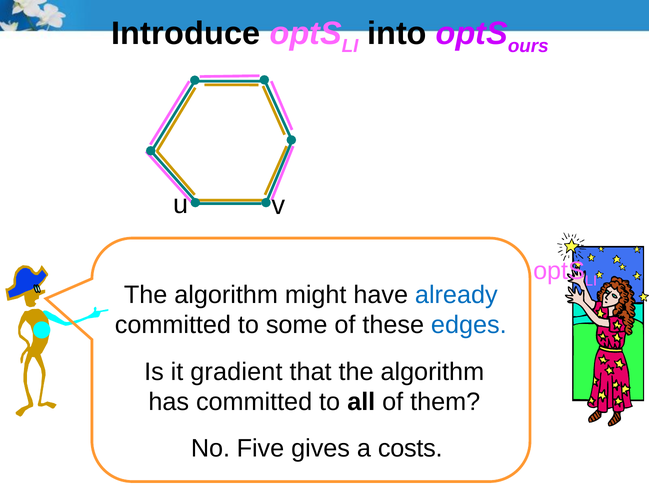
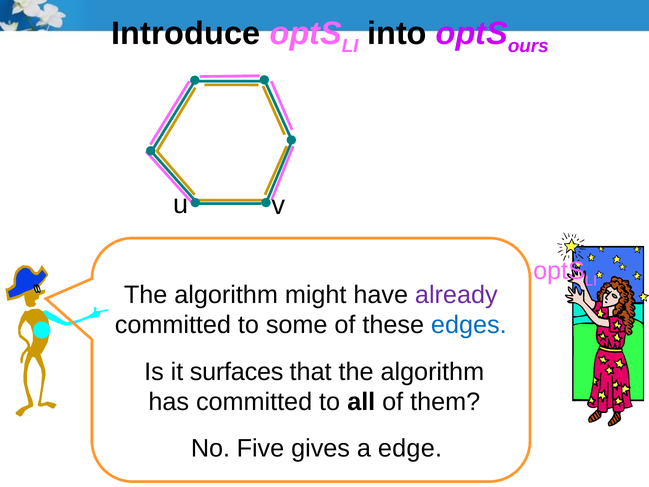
already colour: blue -> purple (456, 295)
gradient: gradient -> surfaces (237, 372)
costs: costs -> edge (410, 448)
